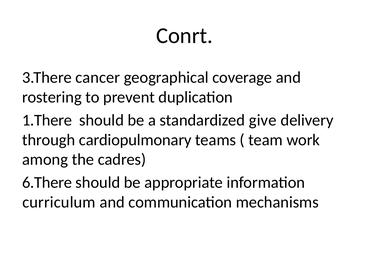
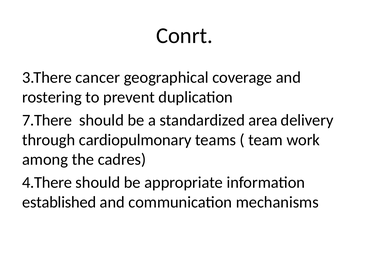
1.There: 1.There -> 7.There (47, 120)
give: give -> area (263, 120)
6.There: 6.There -> 4.There (47, 182)
curriculum: curriculum -> established (59, 202)
